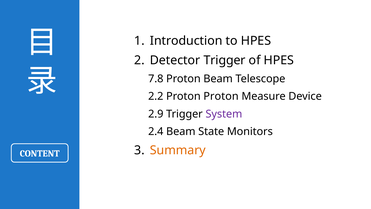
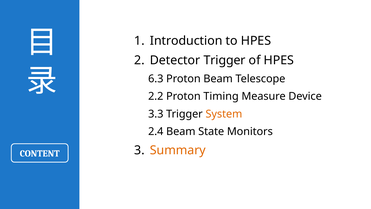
7.8: 7.8 -> 6.3 (156, 79)
Proton Proton: Proton -> Timing (221, 96)
2.9: 2.9 -> 3.3 (156, 114)
System colour: purple -> orange (224, 114)
